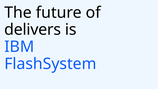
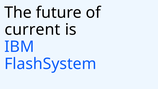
delivers: delivers -> current (32, 30)
